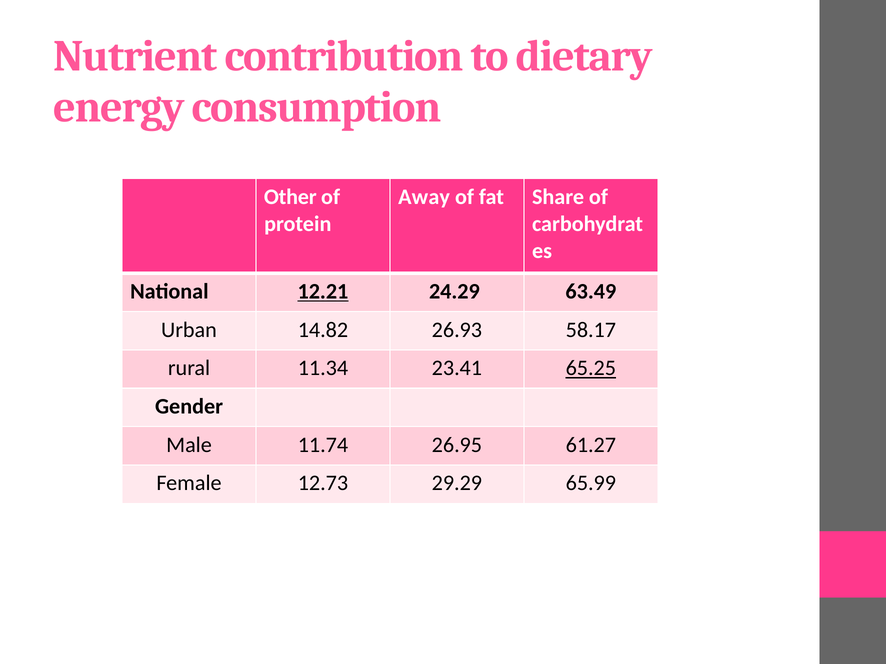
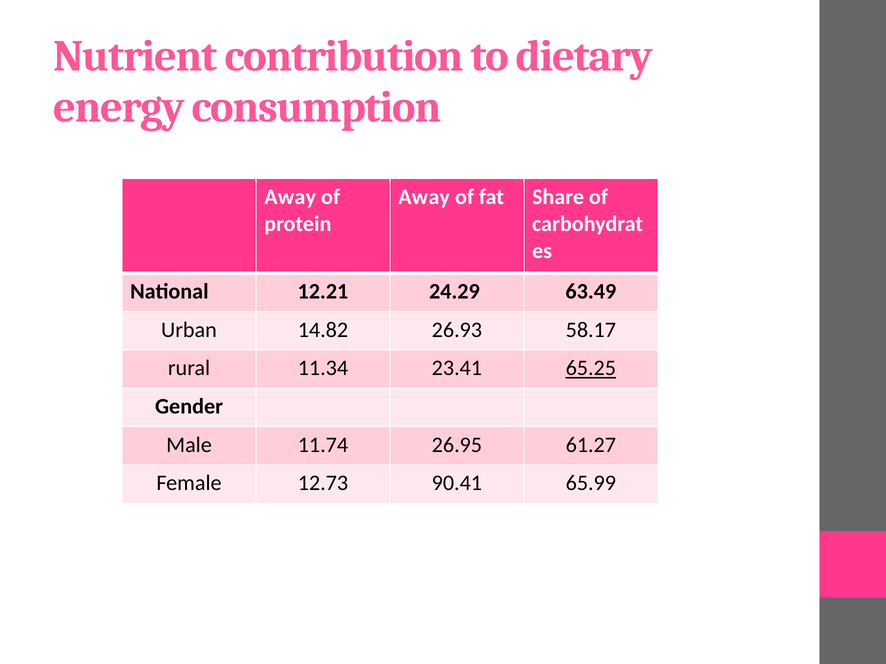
Other: Other -> Away (290, 197)
12.21 underline: present -> none (323, 292)
29.29: 29.29 -> 90.41 (457, 484)
